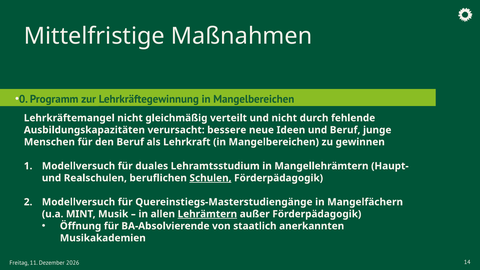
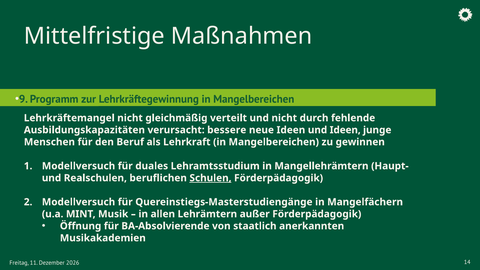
0: 0 -> 9 (23, 99)
und Beruf: Beruf -> Ideen (345, 130)
Lehrämtern underline: present -> none (207, 214)
